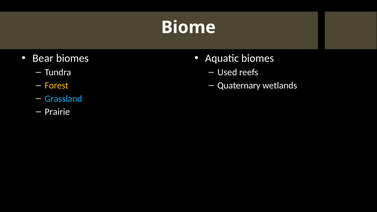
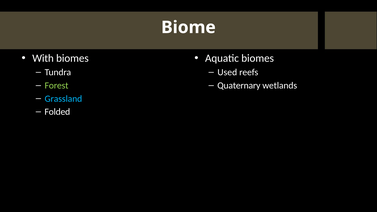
Bear: Bear -> With (43, 58)
Forest colour: yellow -> light green (57, 85)
Prairie: Prairie -> Folded (57, 112)
